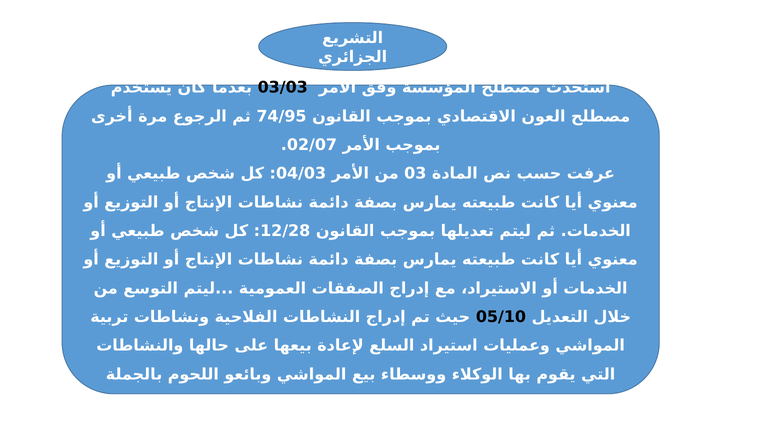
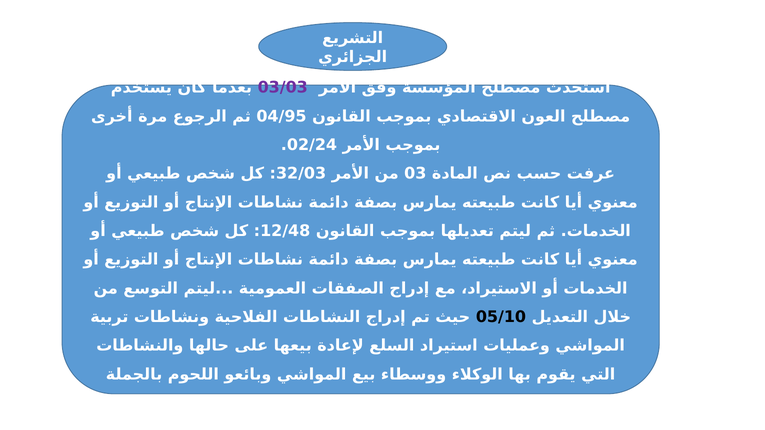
03/03 colour: black -> purple (283, 88)
74/95: 74/95 -> 04/95 (281, 116)
02/07: 02/07 -> 02/24 (312, 145)
04/03: 04/03 -> 32/03 (301, 174)
12/28: 12/28 -> 12/48 (285, 231)
